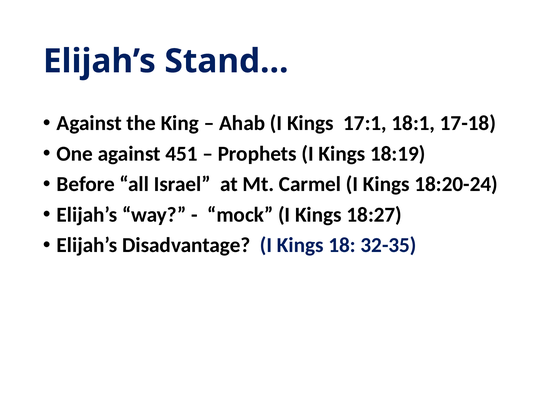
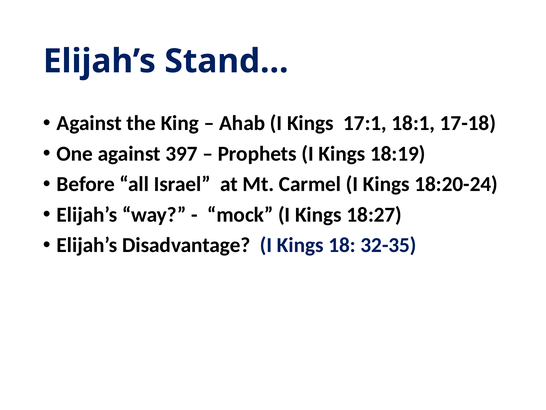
451: 451 -> 397 (181, 154)
